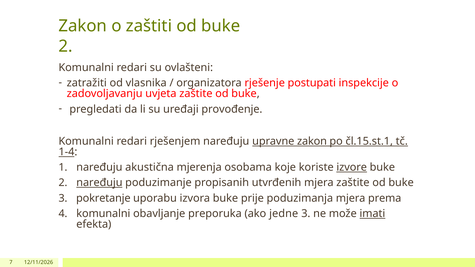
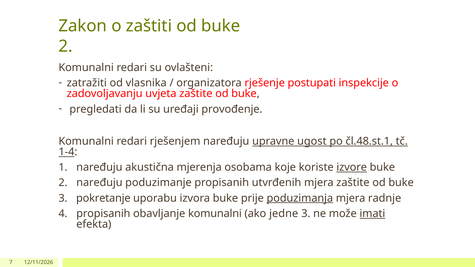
upravne zakon: zakon -> ugost (312, 141)
čl.15.st.1: čl.15.st.1 -> čl.48.st.1 (369, 141)
naređuju underline: present -> none (99, 183)
poduzimanja underline: none -> present (300, 198)
prema: prema -> radnje (385, 198)
komunalni: komunalni -> propisanih (103, 214)
obavljanje preporuka: preporuka -> komunalni (215, 214)
